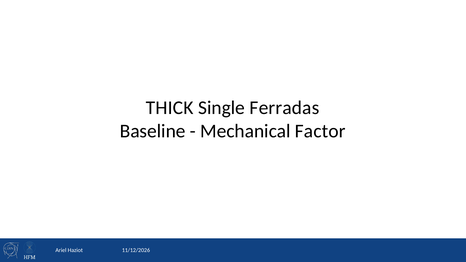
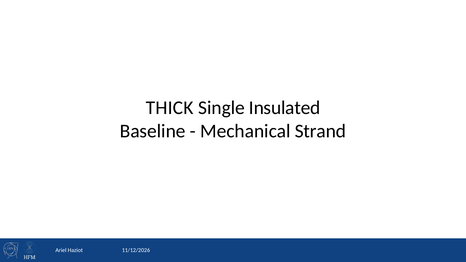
Ferradas: Ferradas -> Insulated (285, 108)
Factor: Factor -> Strand (320, 131)
